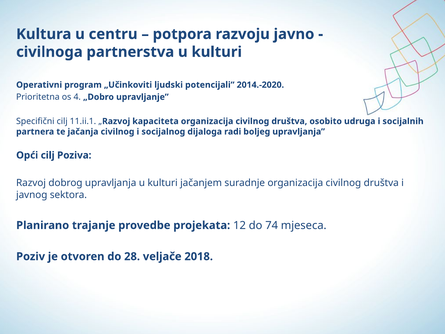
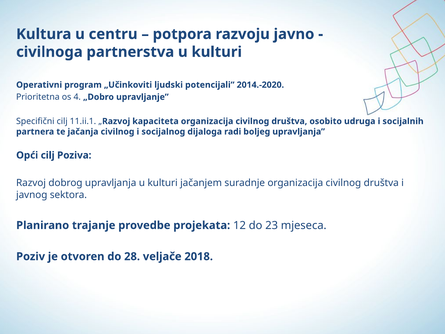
74: 74 -> 23 (272, 225)
